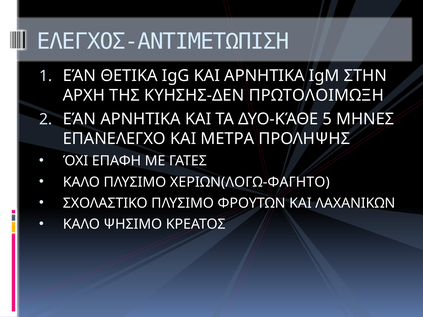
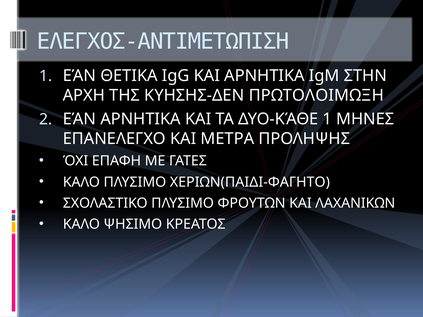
ΔΥΟ-ΚΆΘΕ 5: 5 -> 1 (327, 119)
ΧΕΡΙΩΝ(ΛΟΓΩ-ΦΑΓΗΤΟ: ΧΕΡΙΩΝ(ΛΟΓΩ-ΦΑΓΗΤΟ -> ΧΕΡΙΩΝ(ΠΑΙΔΙ-ΦΑΓΗΤΟ (250, 182)
